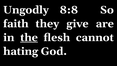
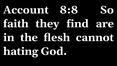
Ungodly: Ungodly -> Account (26, 10)
give: give -> find (78, 24)
the underline: present -> none (29, 37)
